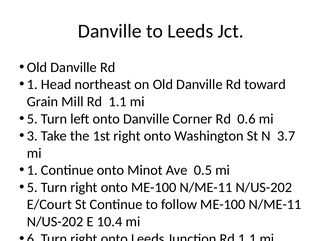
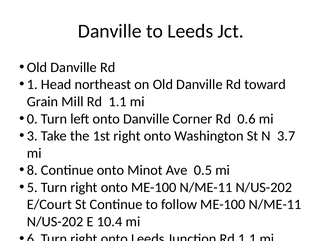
5: 5 -> 0 (32, 119)
1: 1 -> 8 (32, 171)
